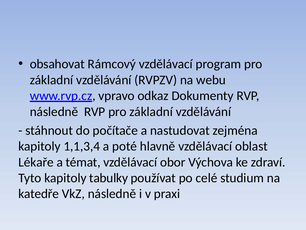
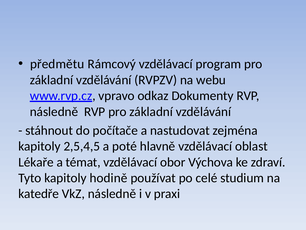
obsahovat: obsahovat -> předmětu (57, 64)
1,1,3,4: 1,1,3,4 -> 2,5,4,5 (82, 146)
tabulky: tabulky -> hodině (108, 178)
